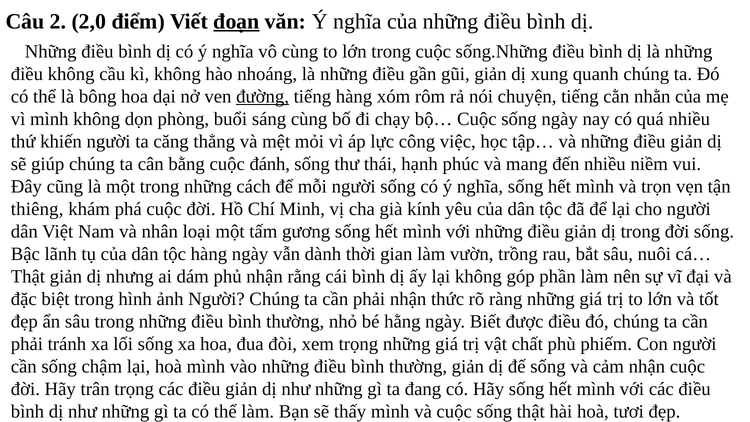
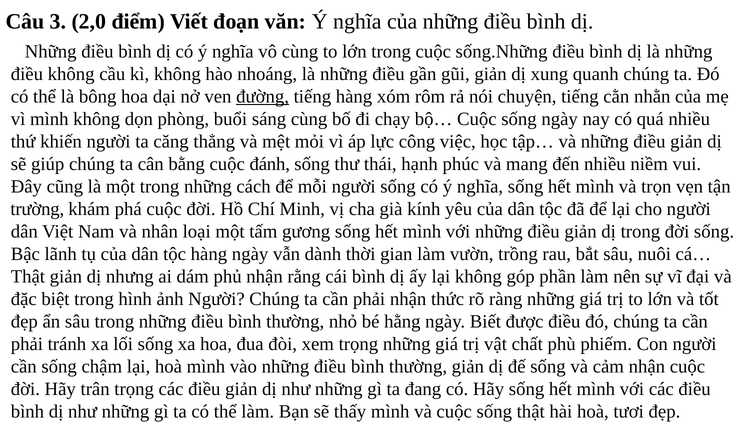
2: 2 -> 3 (58, 21)
đoạn underline: present -> none (236, 21)
thiêng: thiêng -> trường (37, 209)
